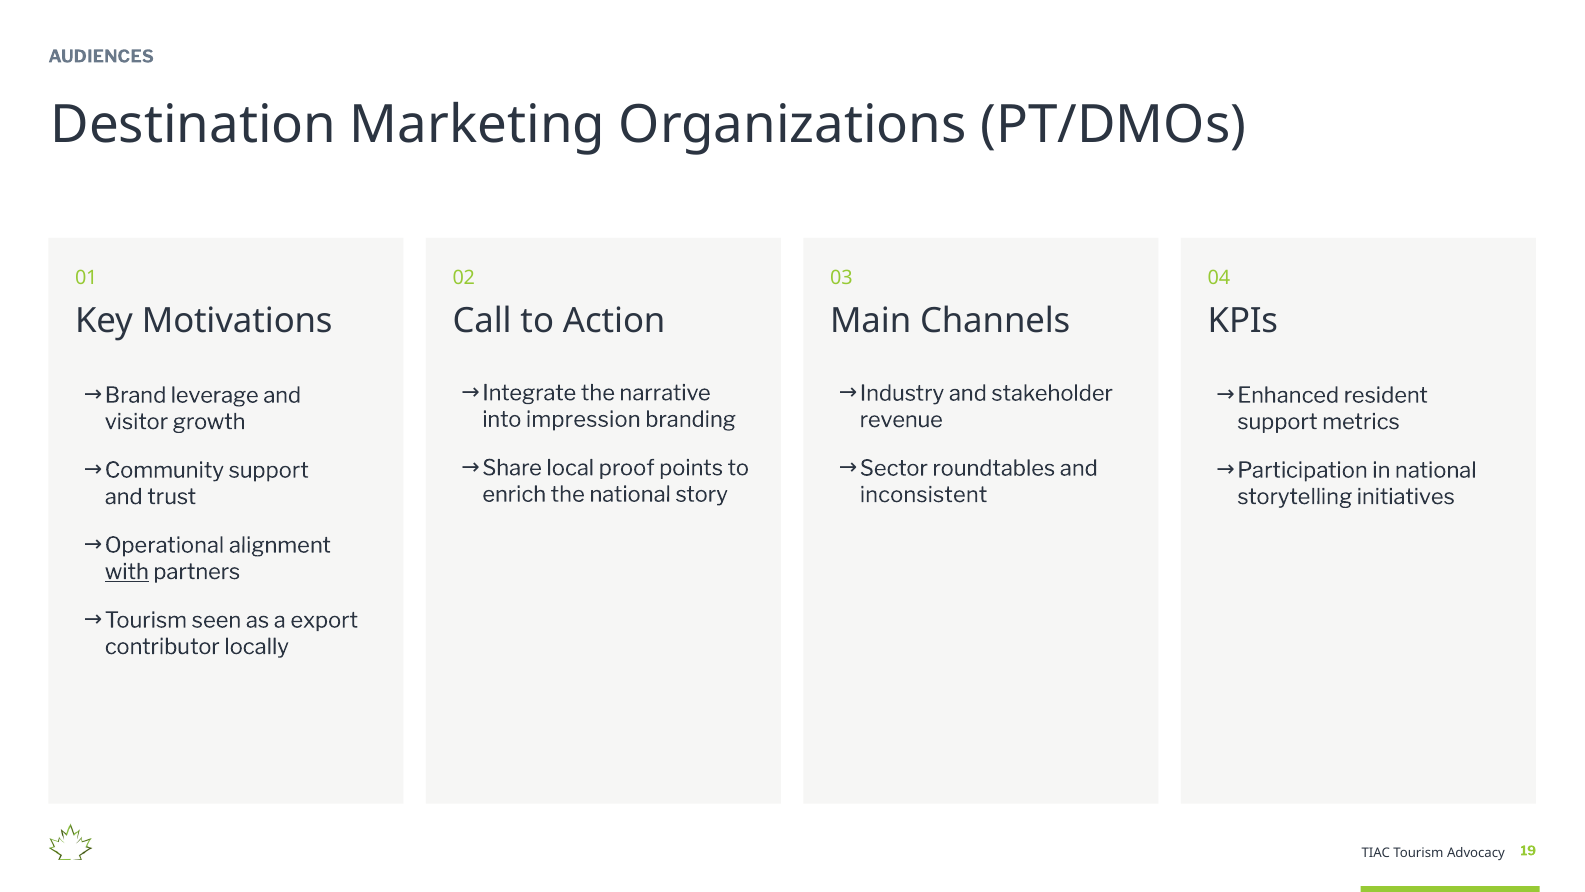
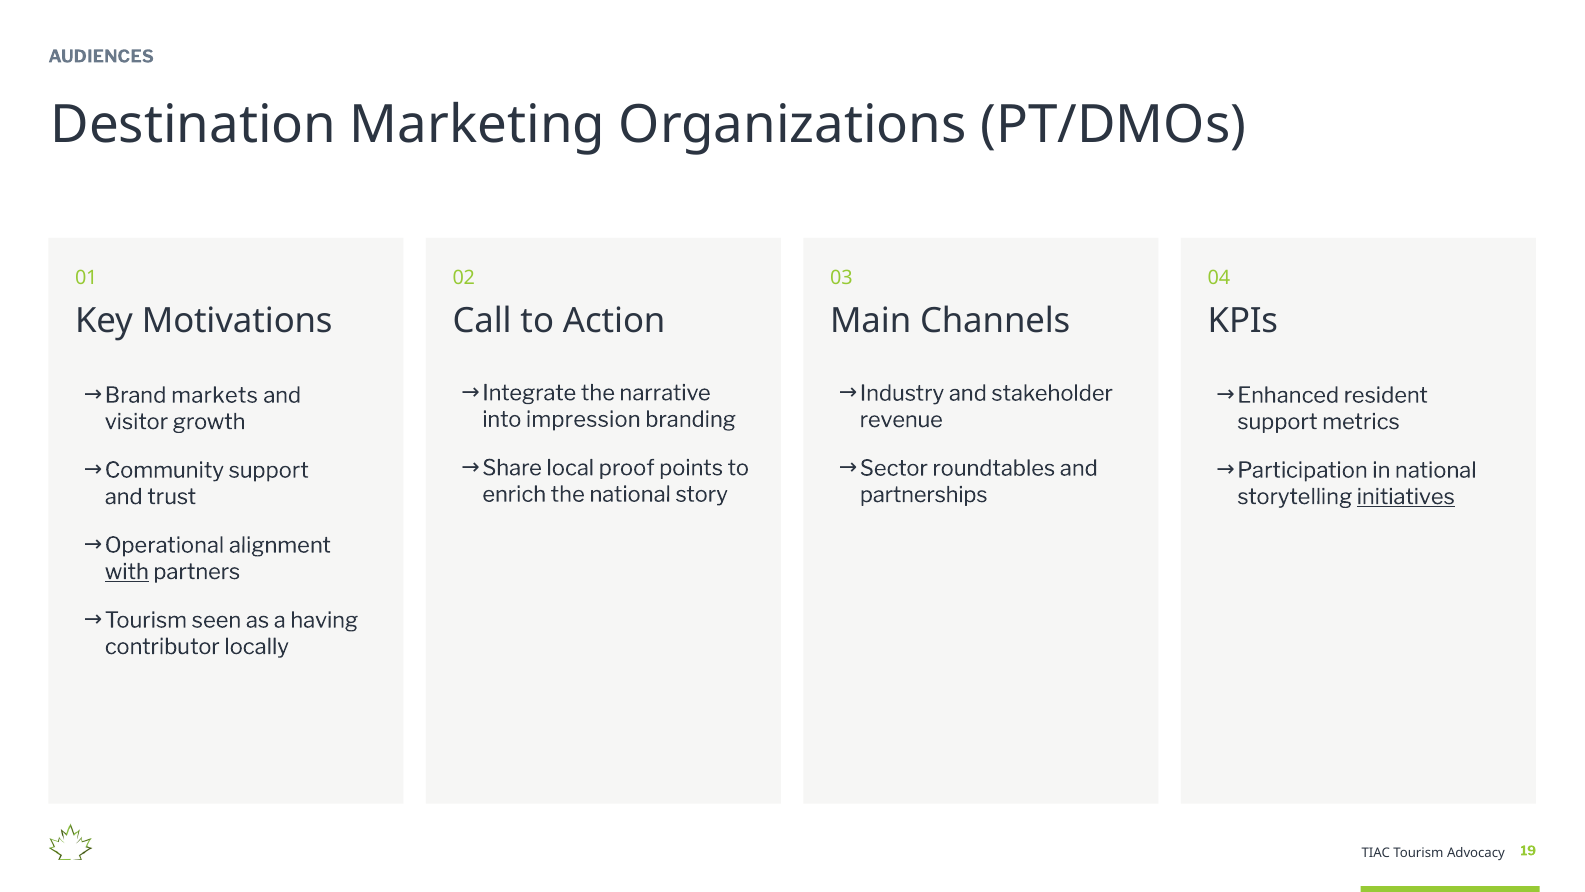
leverage: leverage -> markets (215, 395)
inconsistent: inconsistent -> partnerships (924, 495)
initiatives underline: none -> present (1406, 497)
export: export -> having (324, 620)
